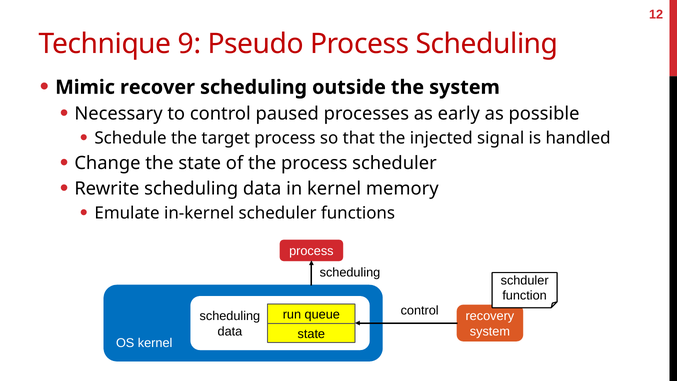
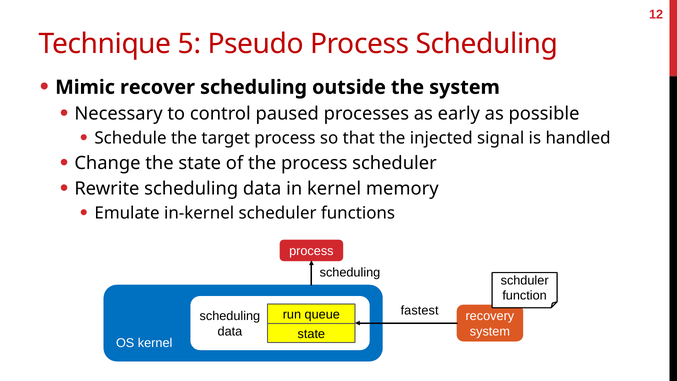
9: 9 -> 5 (190, 44)
control: control -> fastest (420, 310)
